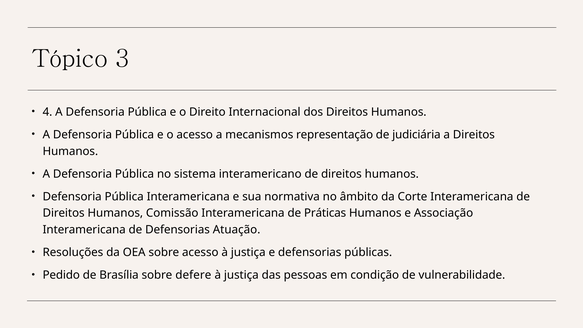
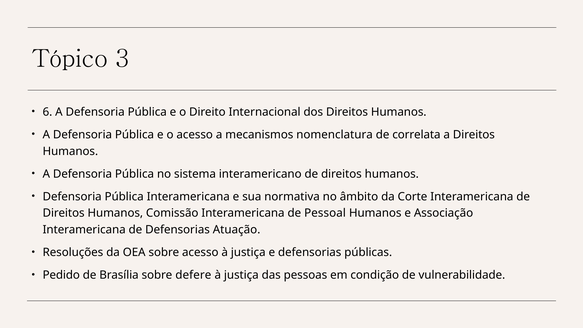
4: 4 -> 6 (47, 112)
representação: representação -> nomenclatura (335, 135)
judiciária: judiciária -> correlata (416, 135)
Práticas: Práticas -> Pessoal (325, 213)
